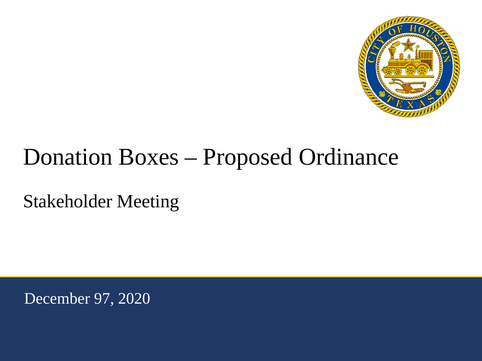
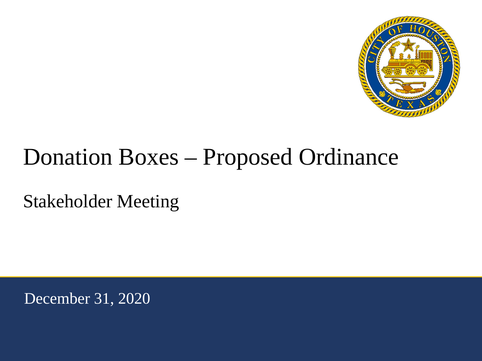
97: 97 -> 31 (104, 299)
